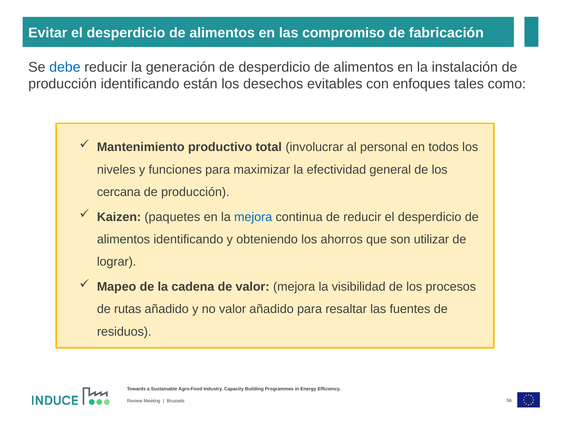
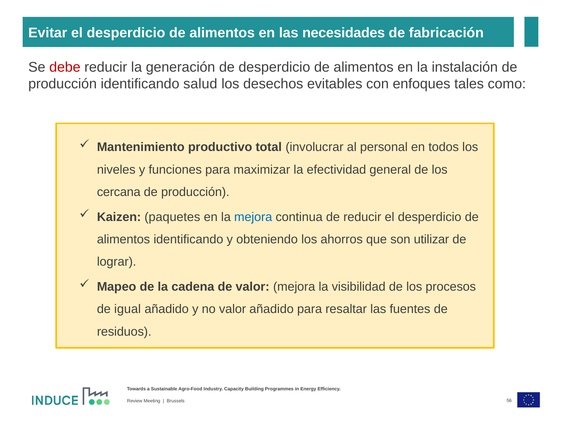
compromiso: compromiso -> necesidades (344, 33)
debe colour: blue -> red (65, 67)
están: están -> salud (200, 84)
rutas: rutas -> igual (128, 309)
